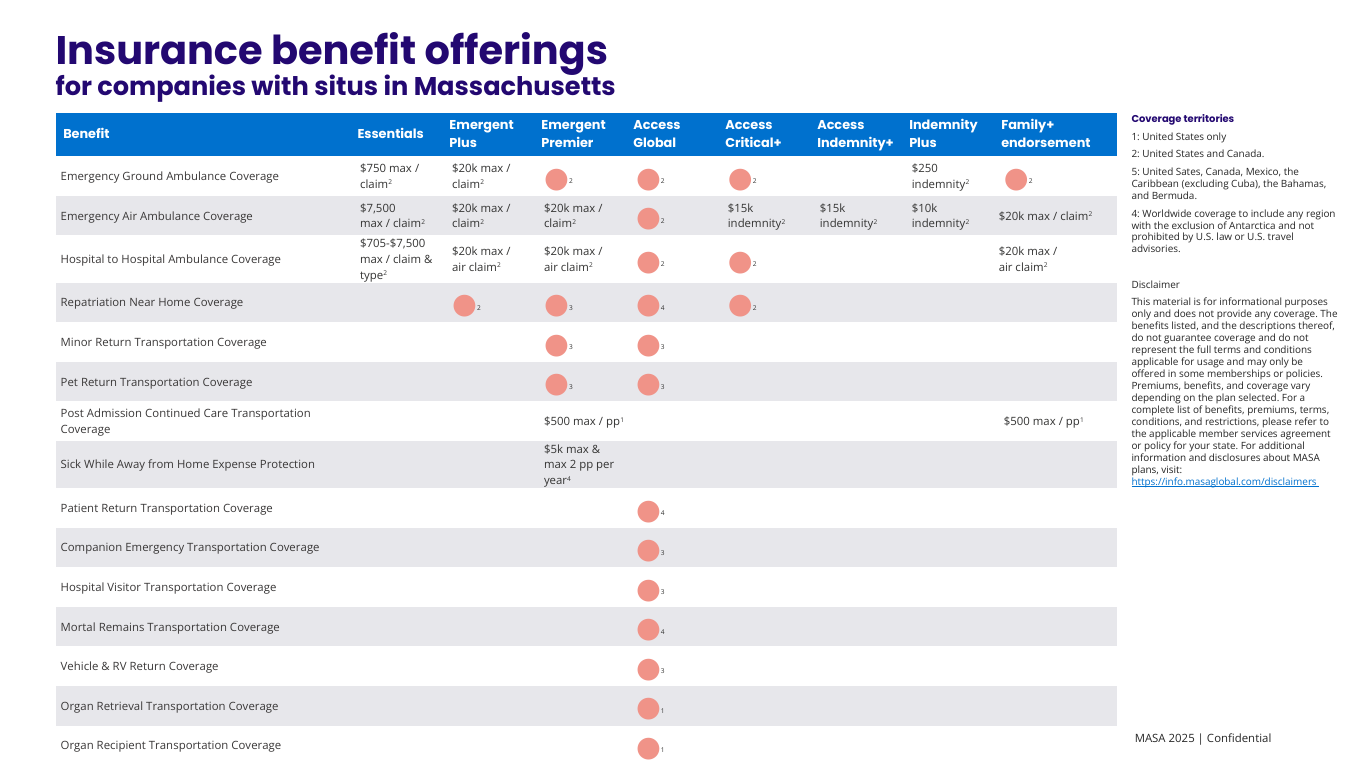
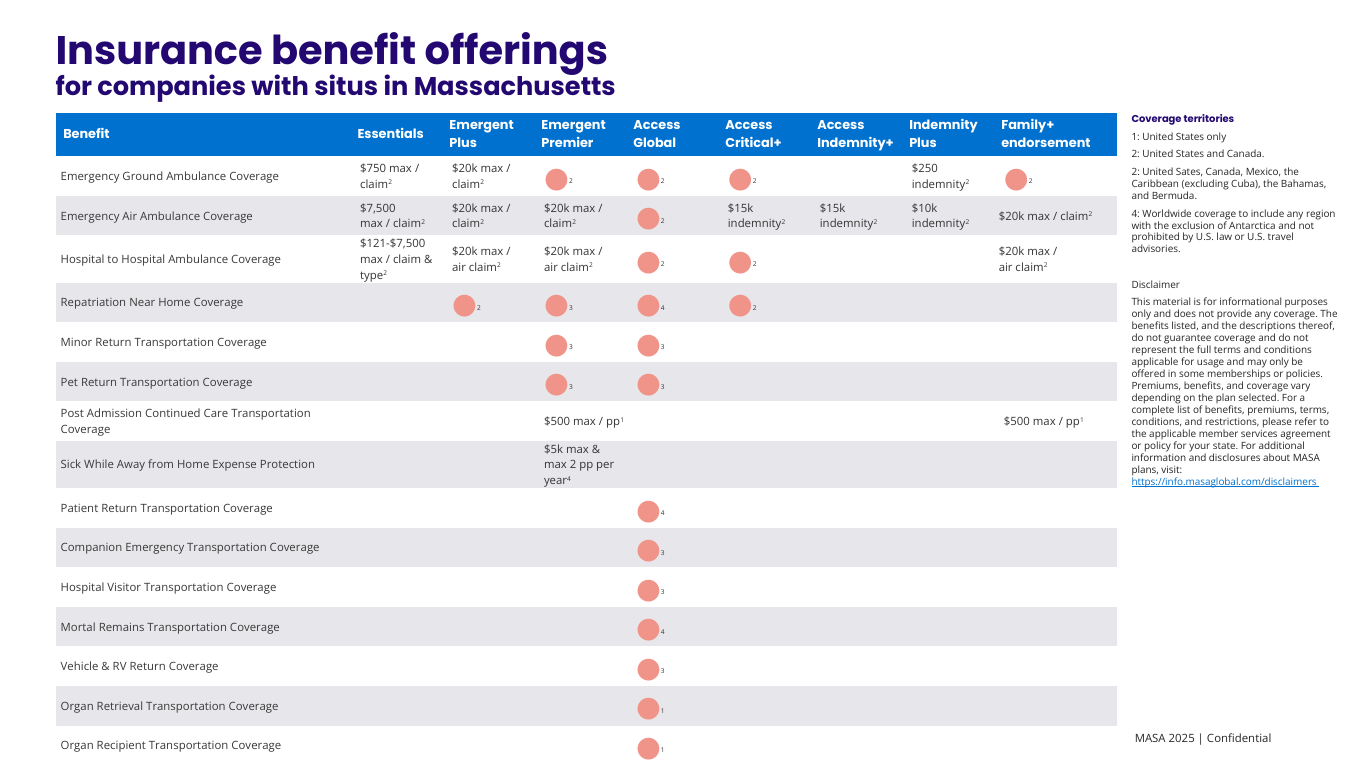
5: 5 -> 2 (1136, 172)
$705-$7,500: $705-$7,500 -> $121-$7,500 (393, 244)
